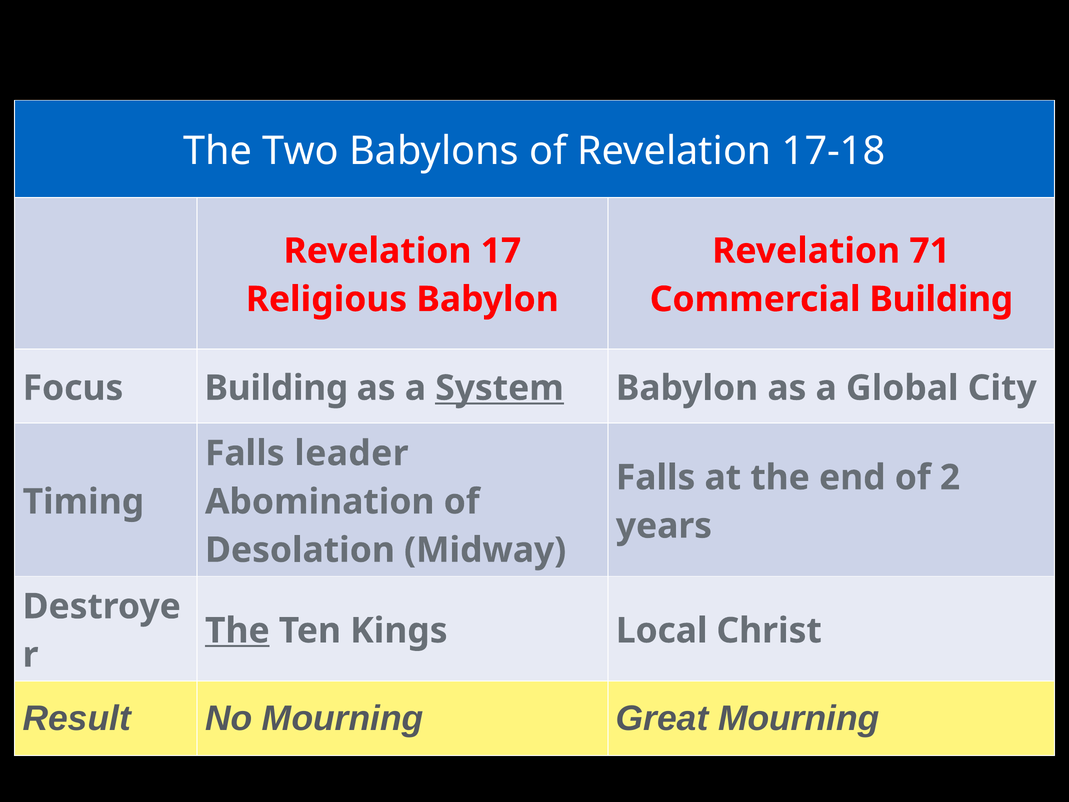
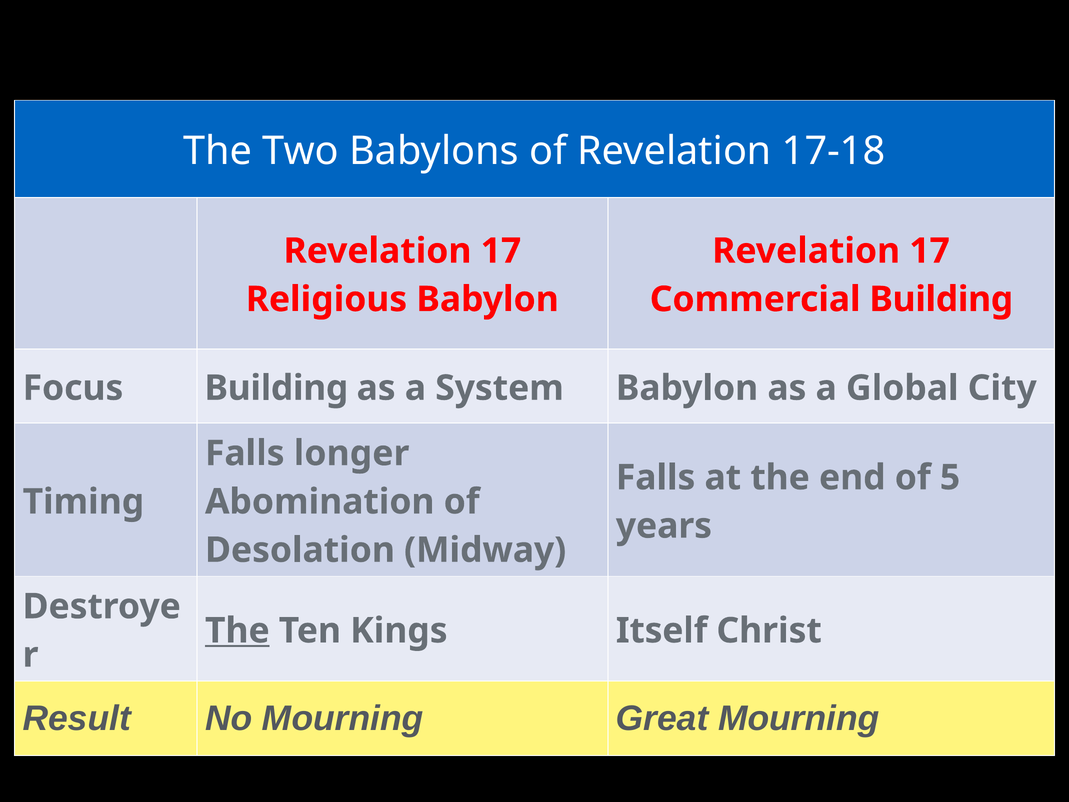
71: 71 -> 17 (930, 251)
System underline: present -> none (500, 388)
leader: leader -> longer (352, 453)
2: 2 -> 5 (950, 477)
Local: Local -> Itself (662, 631)
